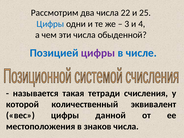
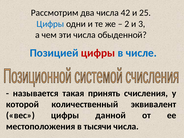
22: 22 -> 42 (125, 13)
3: 3 -> 2 (127, 24)
4: 4 -> 3 (142, 24)
цифры colour: purple -> red (98, 53)
тетради: тетради -> принять (104, 93)
знаков: знаков -> тысячи (98, 126)
